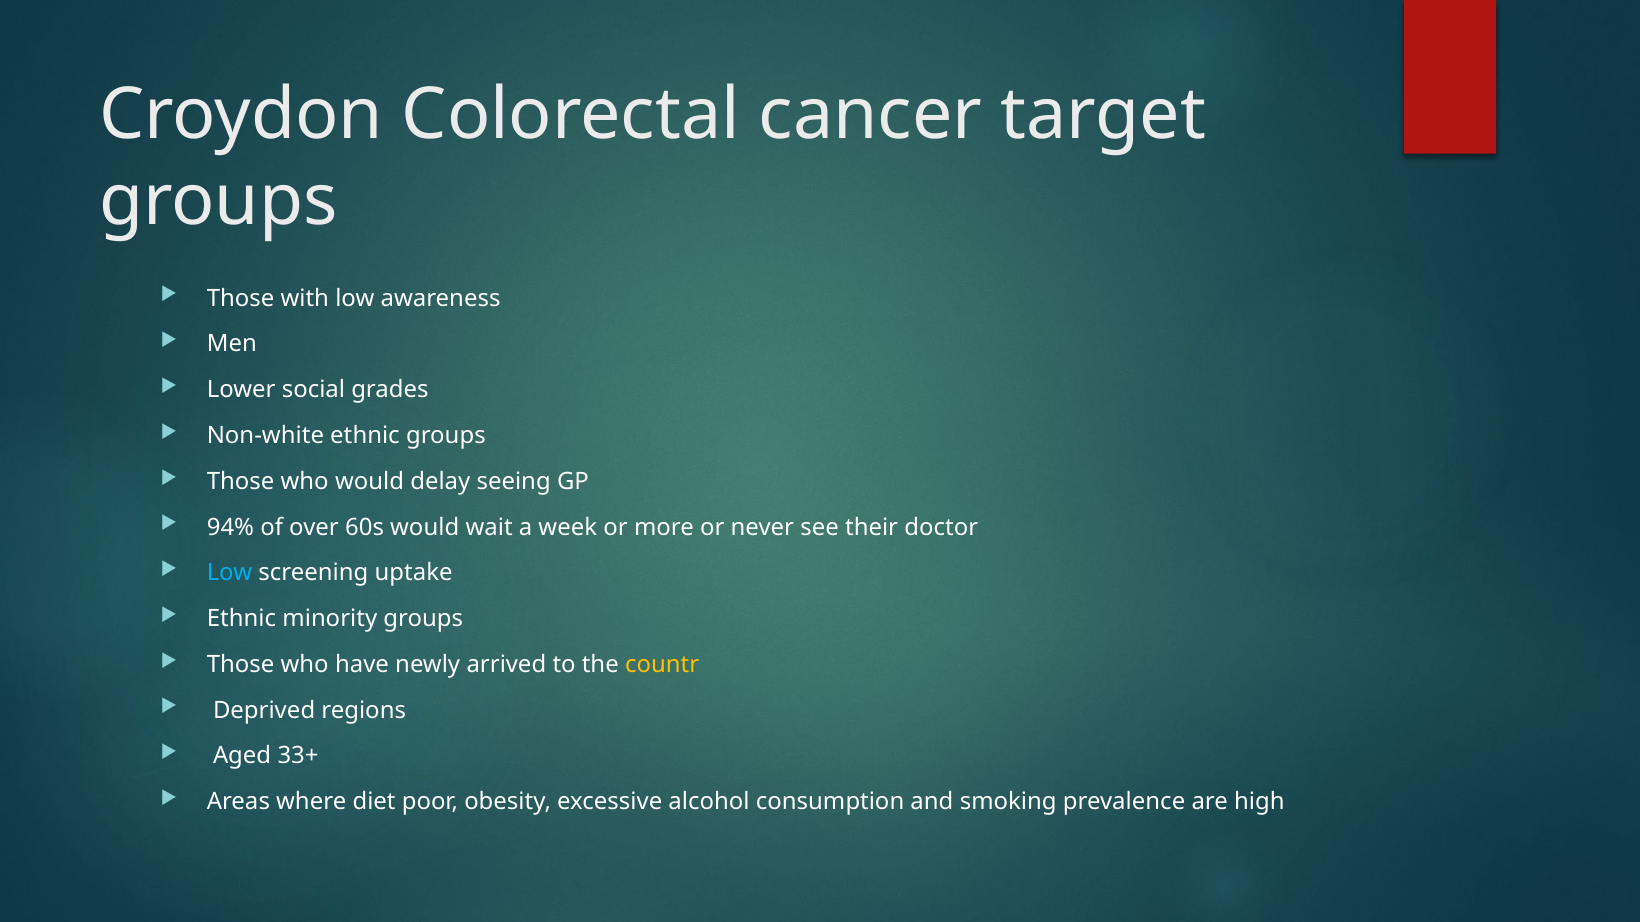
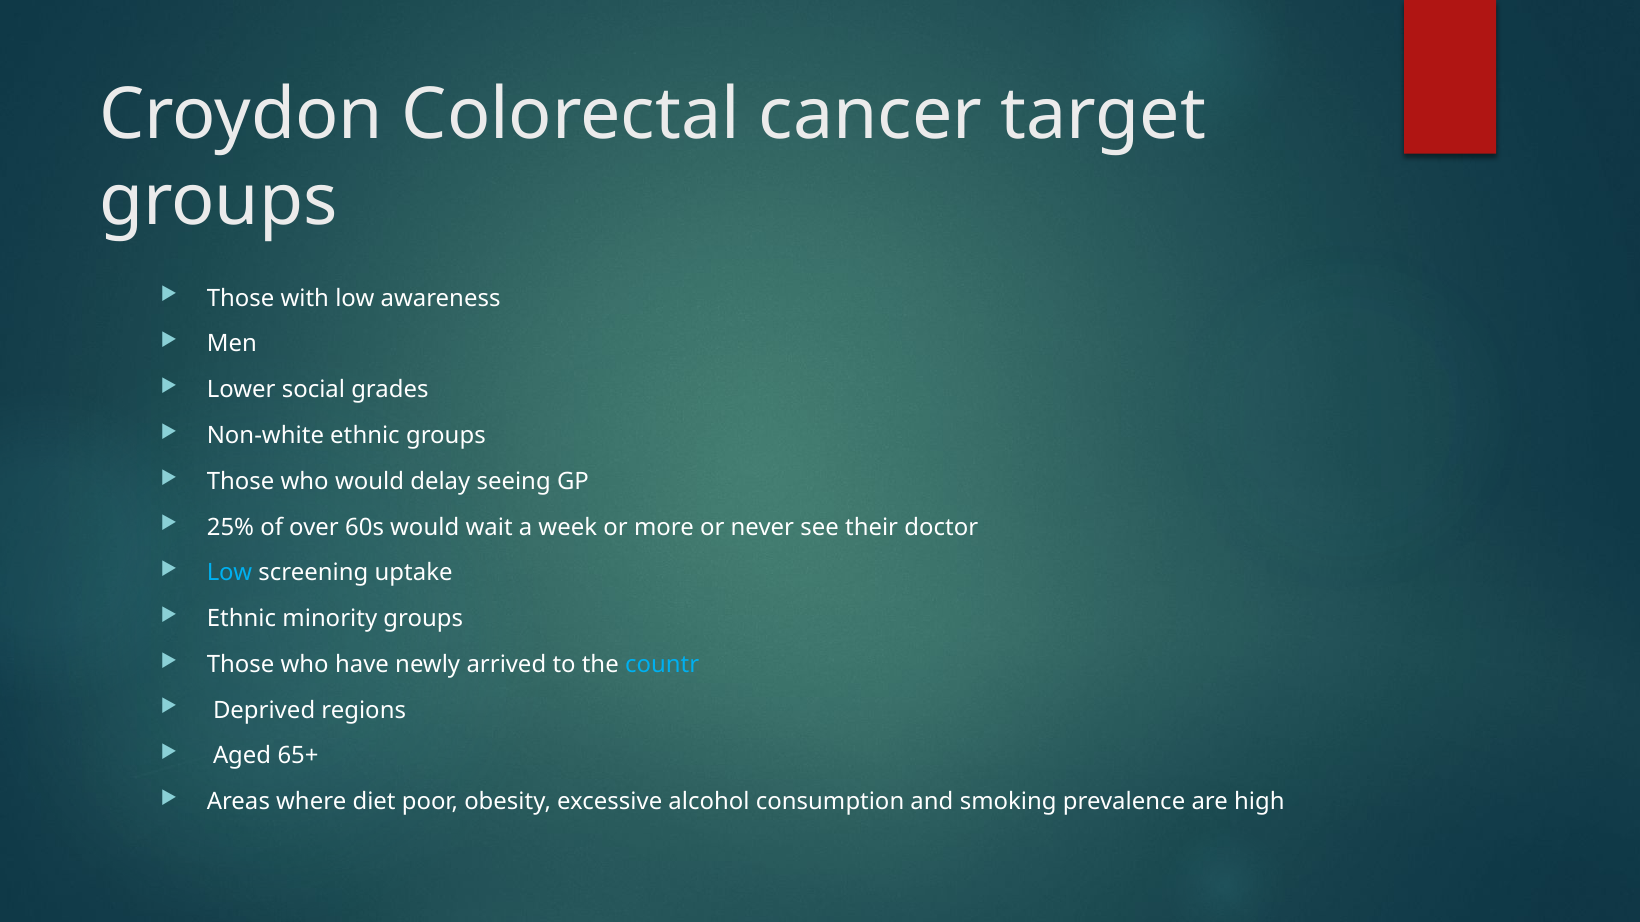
94%: 94% -> 25% (230, 527)
countr colour: yellow -> light blue (662, 665)
33+: 33+ -> 65+ (298, 756)
